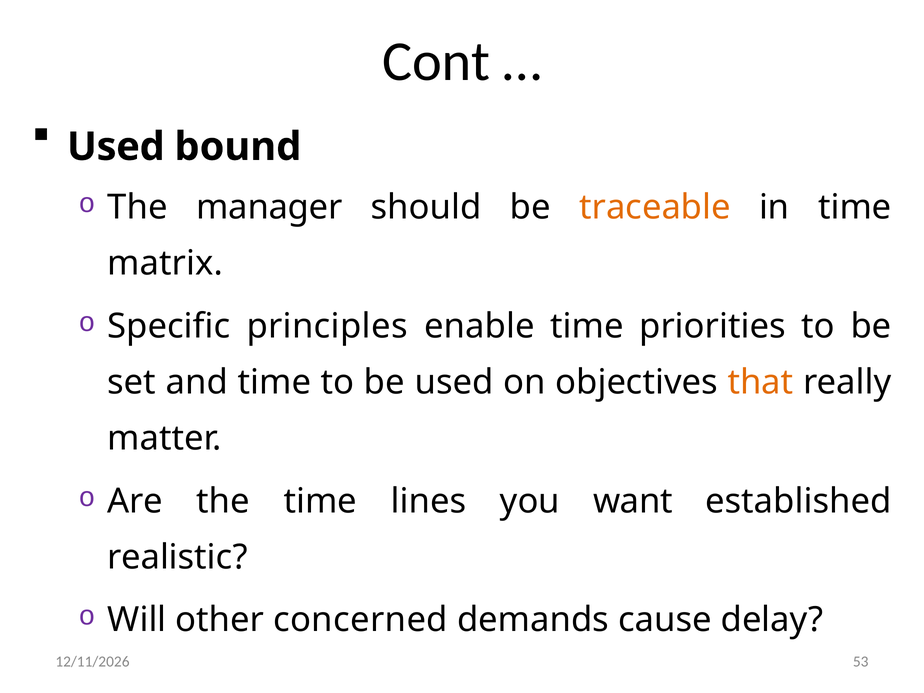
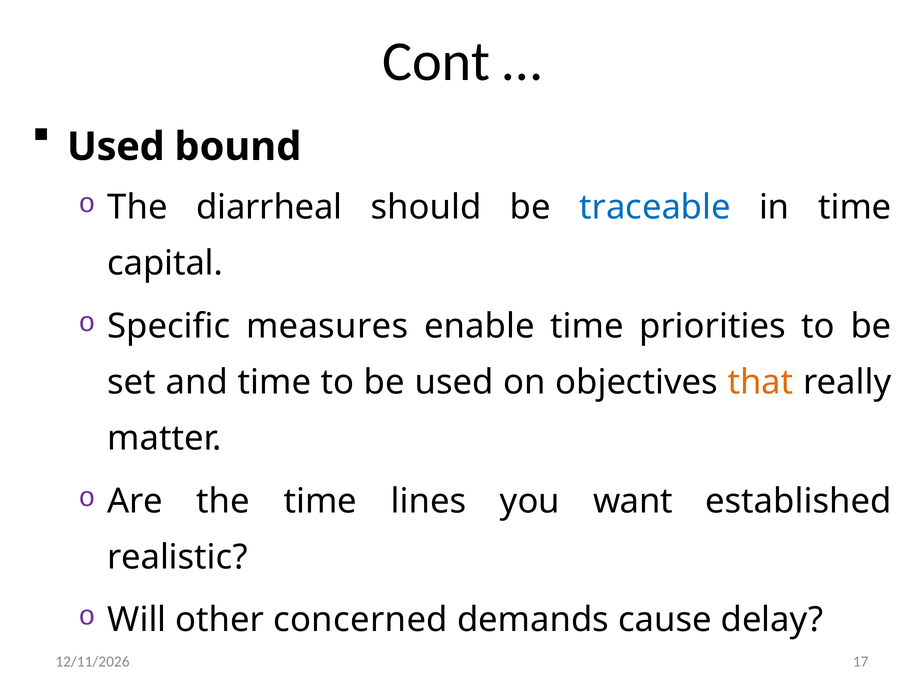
manager: manager -> diarrheal (269, 207)
traceable colour: orange -> blue (655, 207)
matrix: matrix -> capital (165, 264)
principles: principles -> measures (327, 326)
53: 53 -> 17 (861, 662)
